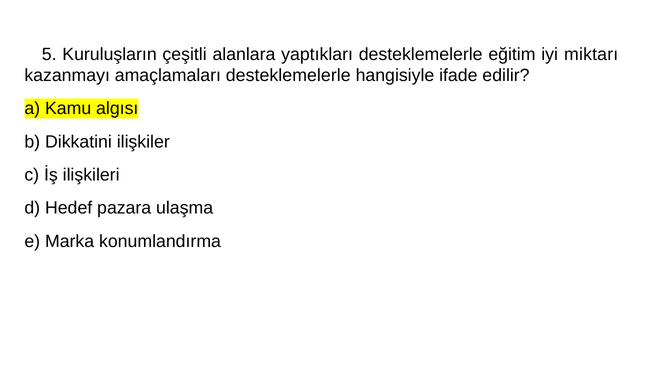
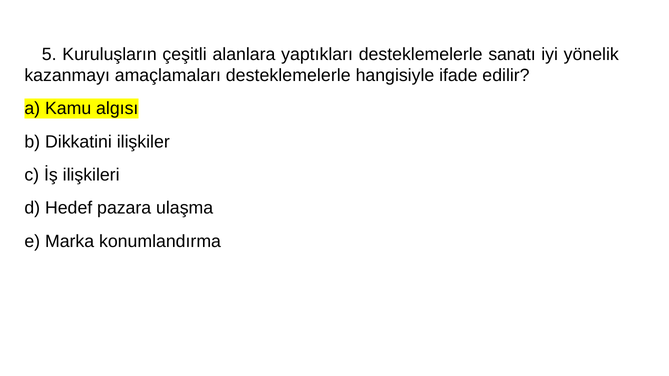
eğitim: eğitim -> sanatı (512, 54)
miktarı: miktarı -> yönelik (591, 54)
